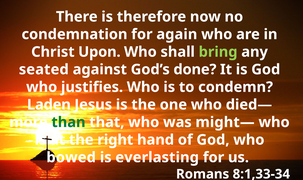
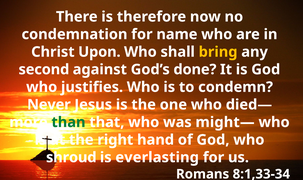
again: again -> name (177, 34)
bring colour: light green -> yellow (218, 52)
seated: seated -> second (44, 69)
Laden: Laden -> Never (49, 104)
bowed: bowed -> shroud (71, 157)
